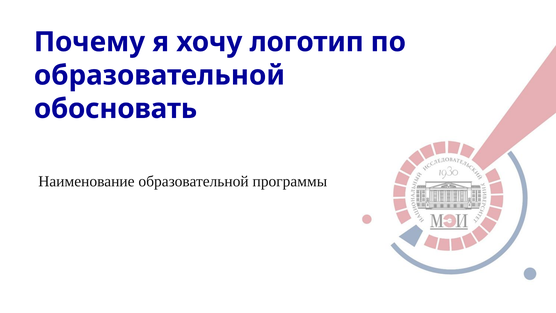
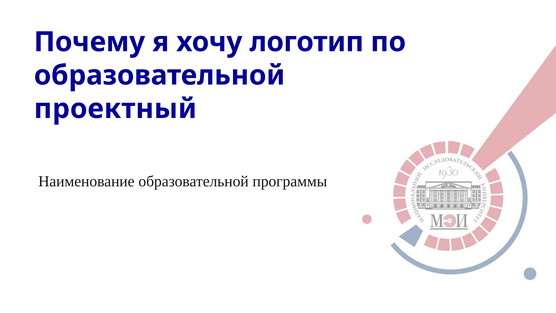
обосновать: обосновать -> проектный (115, 109)
